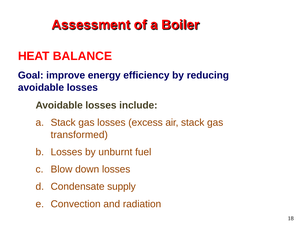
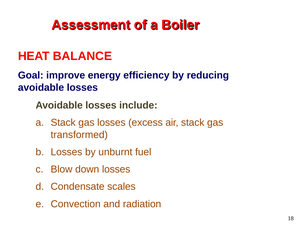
supply: supply -> scales (121, 186)
